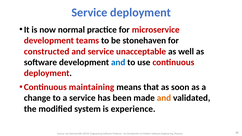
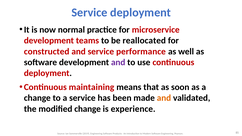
stonehaven: stonehaven -> reallocated (144, 41)
unacceptable: unacceptable -> performance (141, 51)
and colour: blue -> purple (118, 62)
modified system: system -> change (88, 109)
